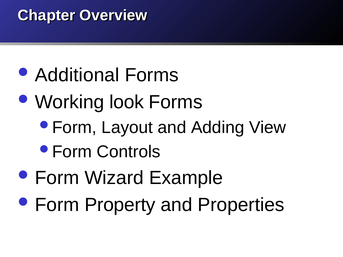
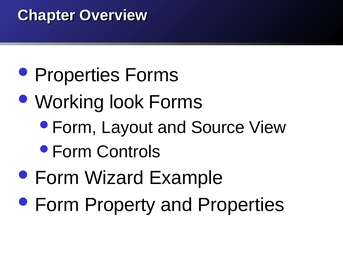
Additional: Additional -> Properties (77, 75)
Adding: Adding -> Source (218, 128)
